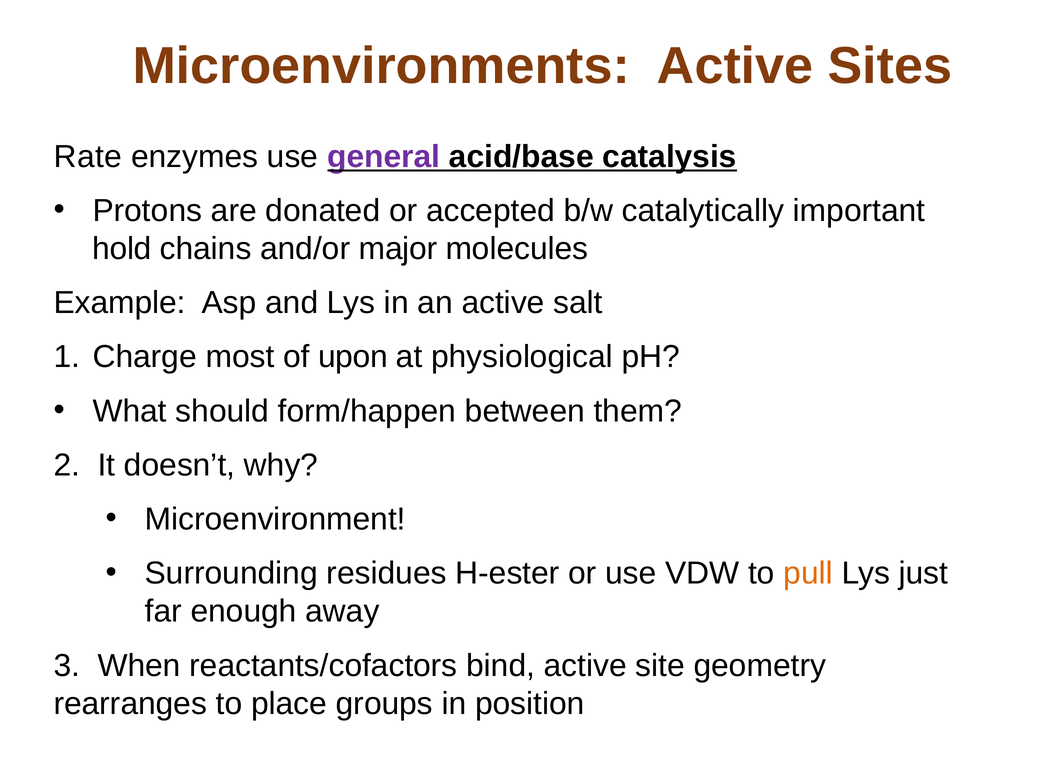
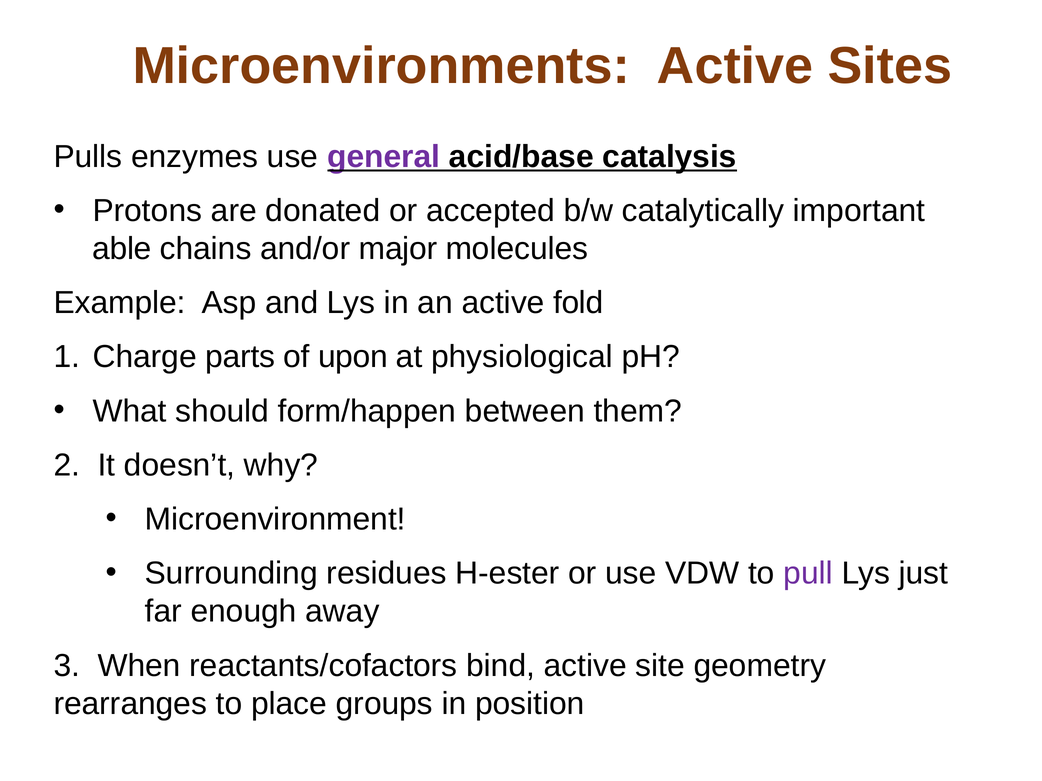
Rate: Rate -> Pulls (88, 157)
hold: hold -> able (122, 249)
salt: salt -> fold (578, 303)
most: most -> parts (240, 357)
pull colour: orange -> purple (808, 574)
